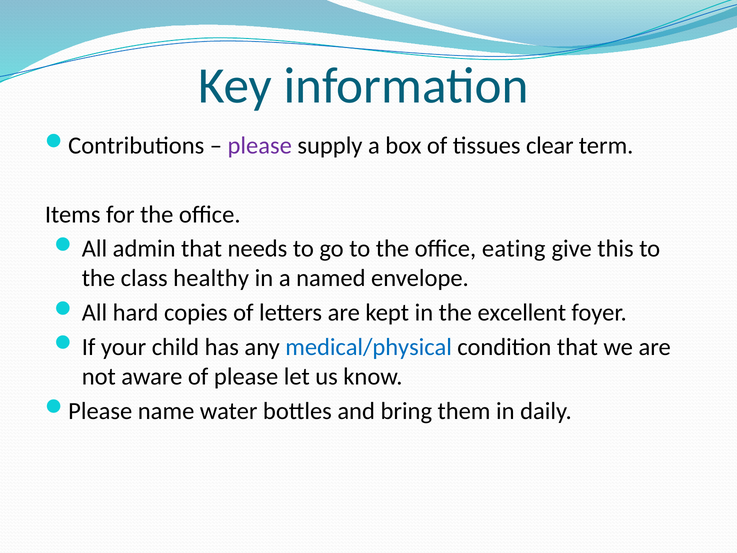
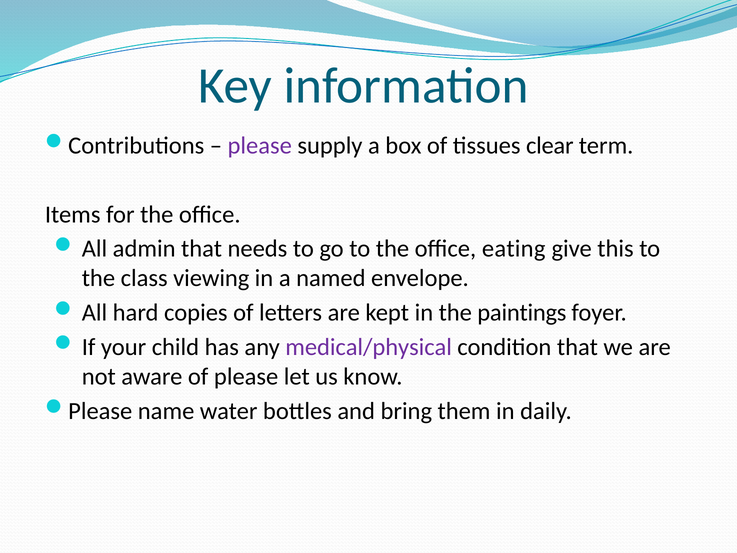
healthy: healthy -> viewing (211, 278)
excellent: excellent -> paintings (522, 313)
medical/physical colour: blue -> purple (369, 347)
